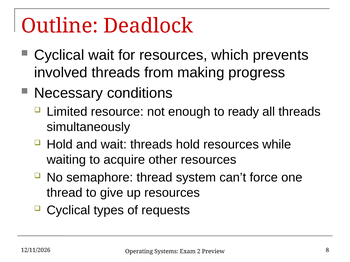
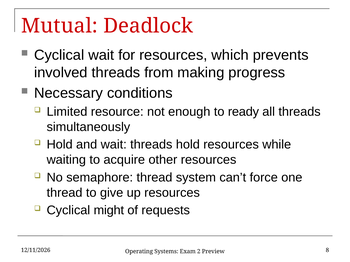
Outline: Outline -> Mutual (59, 26)
types: types -> might (109, 211)
